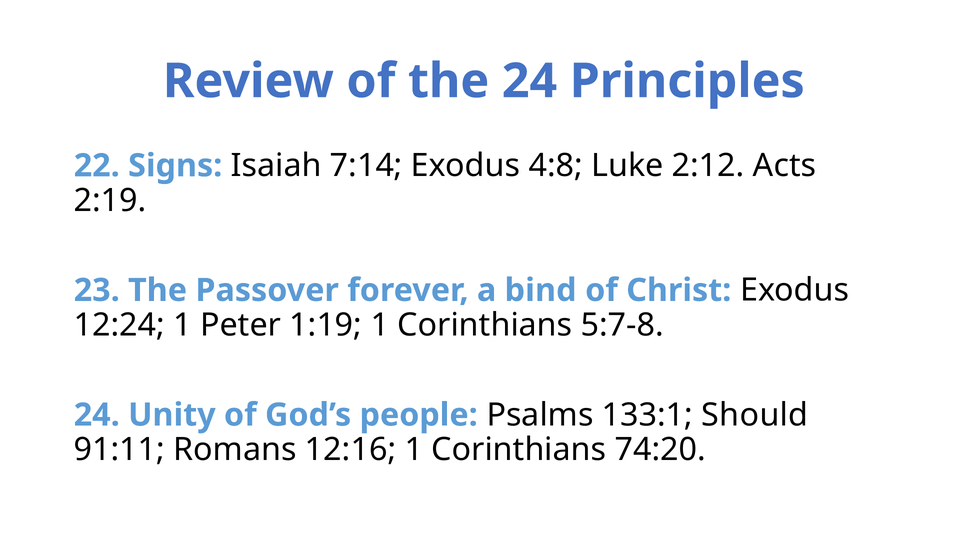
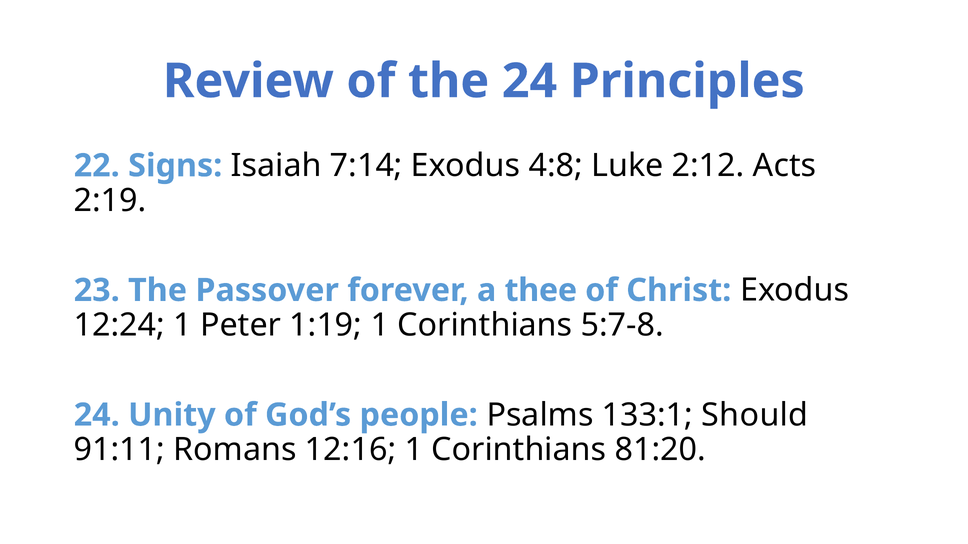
bind: bind -> thee (541, 291)
74:20: 74:20 -> 81:20 (660, 450)
